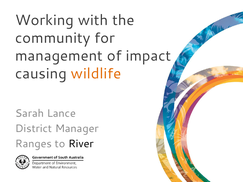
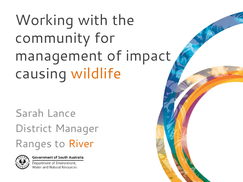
River colour: black -> orange (81, 144)
